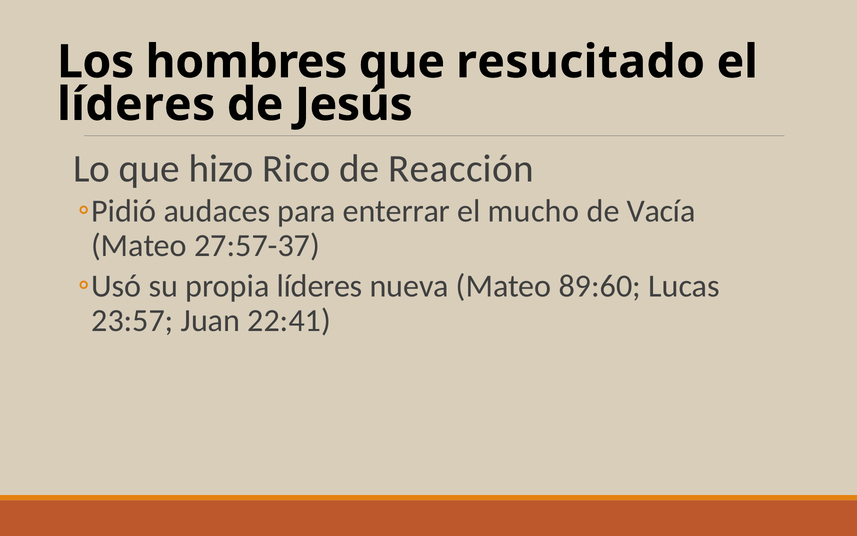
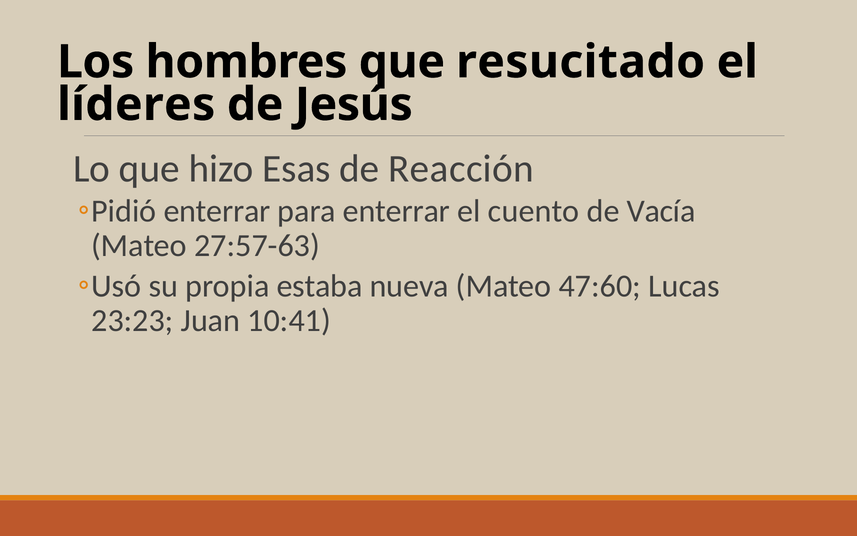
Rico: Rico -> Esas (297, 169)
audaces: audaces -> enterrar (217, 211)
mucho: mucho -> cuento (534, 211)
27:57-37: 27:57-37 -> 27:57-63 (257, 246)
propia líderes: líderes -> estaba (320, 286)
89:60: 89:60 -> 47:60 (600, 286)
23:57: 23:57 -> 23:23 (132, 321)
22:41: 22:41 -> 10:41 (289, 321)
